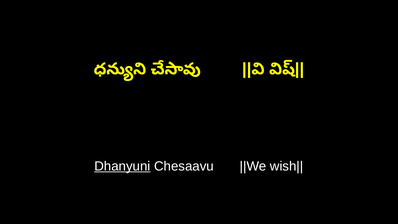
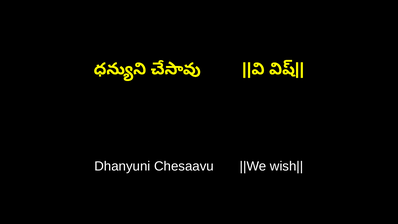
Dhanyuni underline: present -> none (122, 166)
